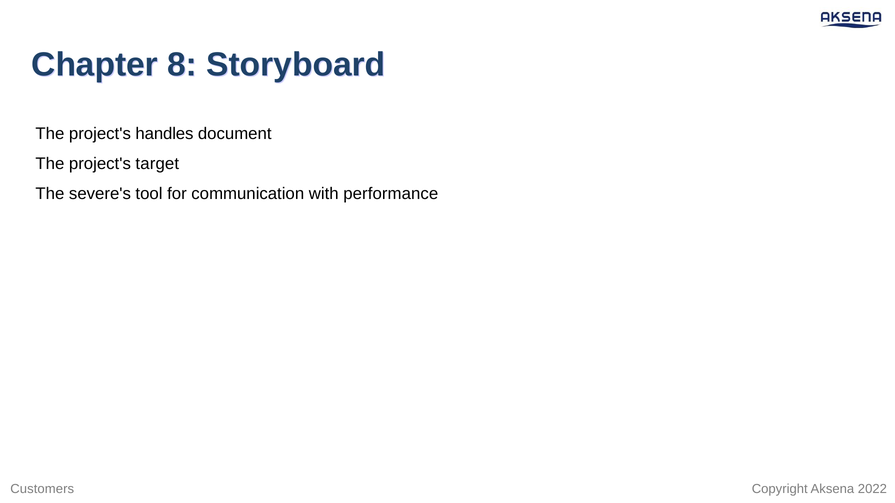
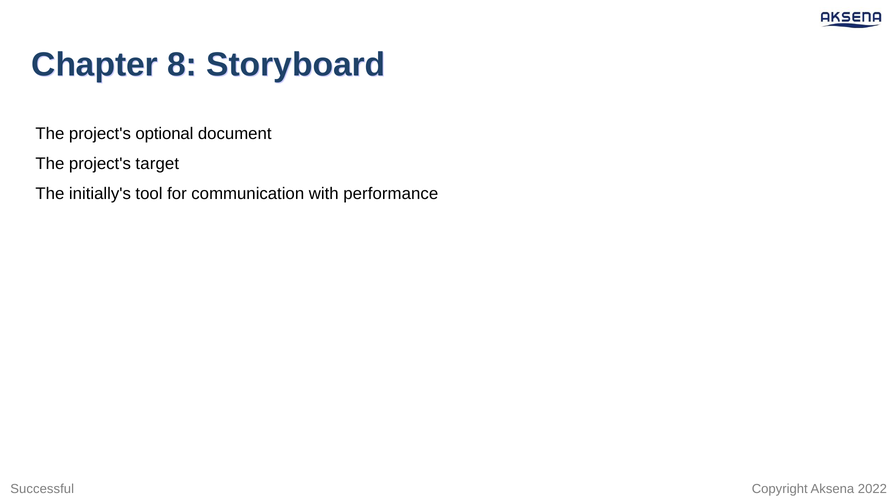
handles: handles -> optional (164, 134)
severe's: severe's -> initially's (100, 194)
Customers: Customers -> Successful (42, 490)
